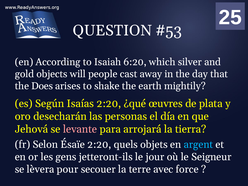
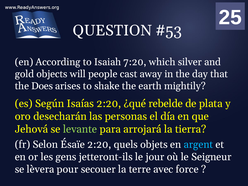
6:20: 6:20 -> 7:20 (135, 62)
œuvres: œuvres -> rebelde (166, 104)
levante colour: pink -> light green (80, 129)
